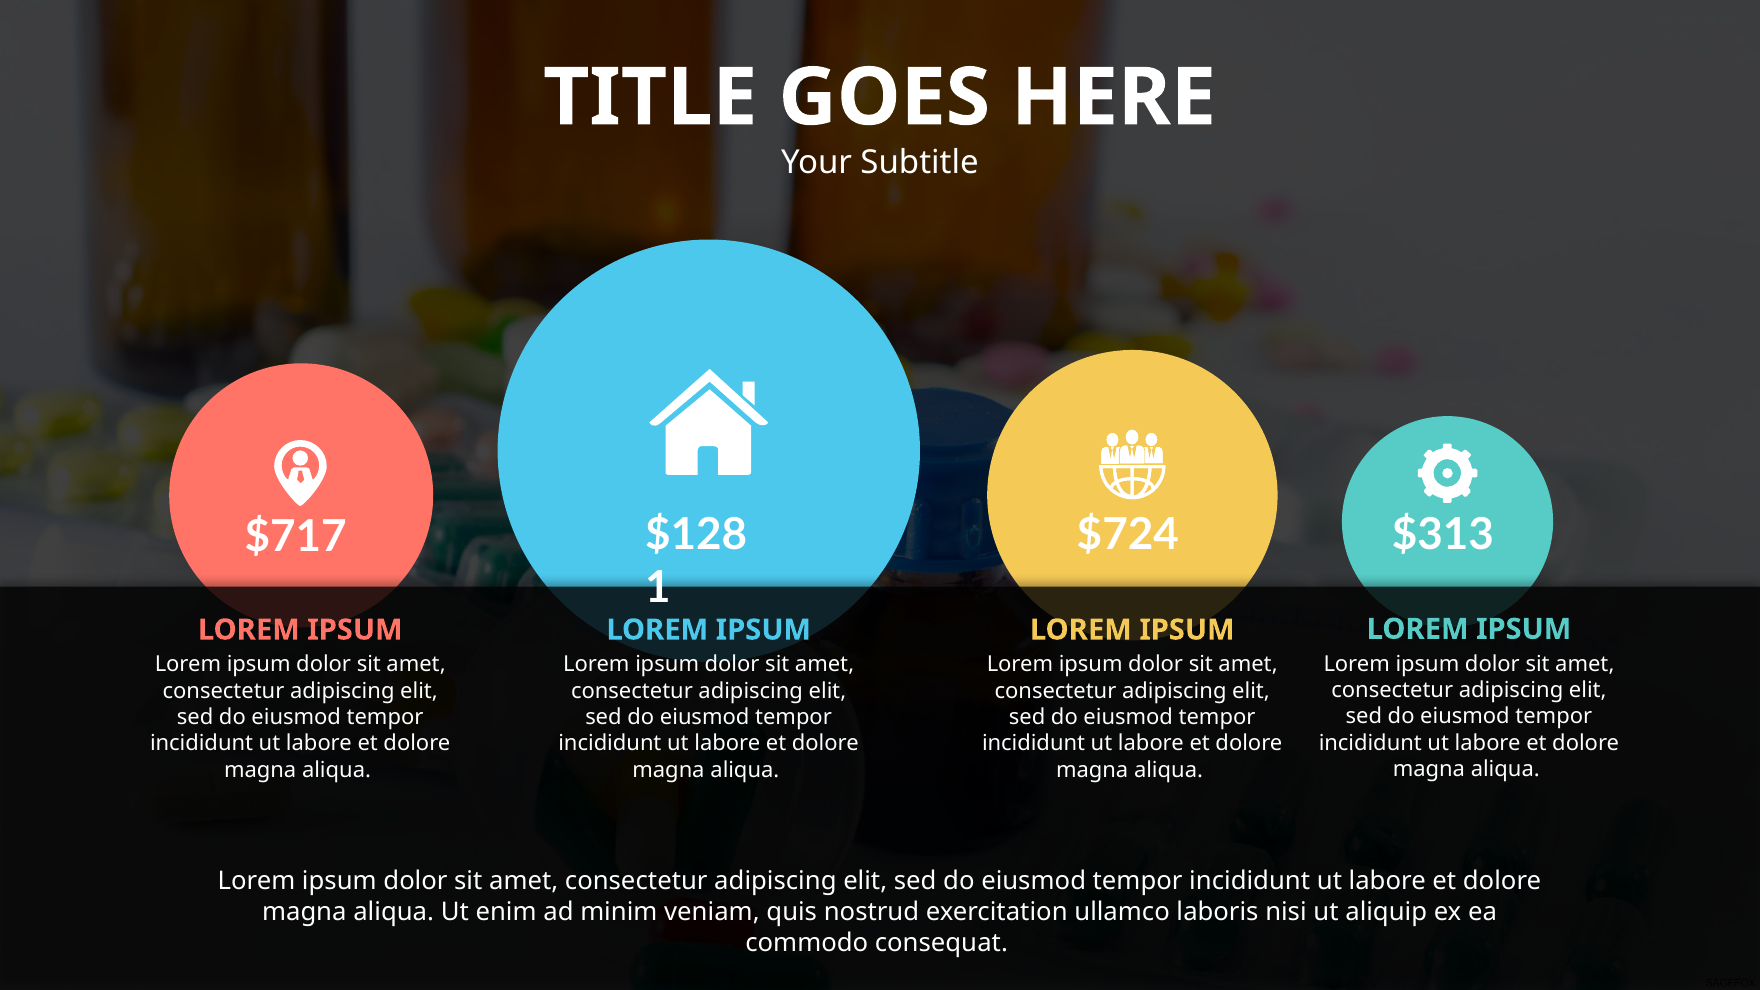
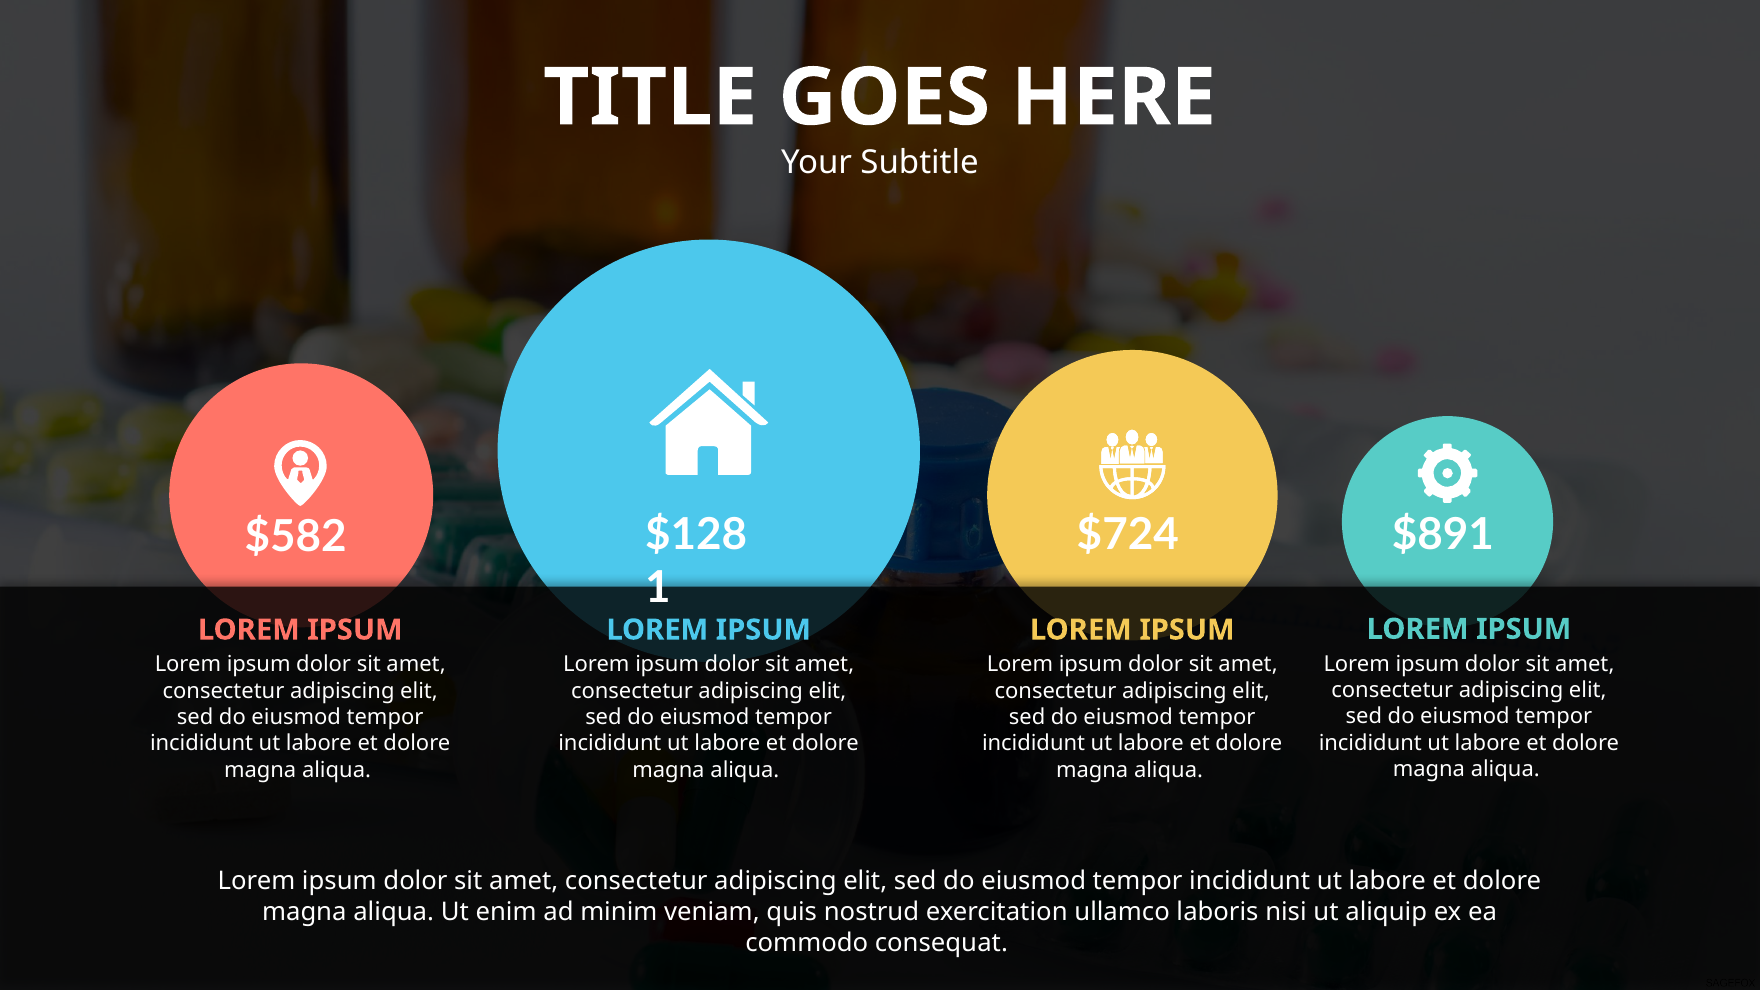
$313: $313 -> $891 (1443, 535)
$717: $717 -> $582 (296, 537)
